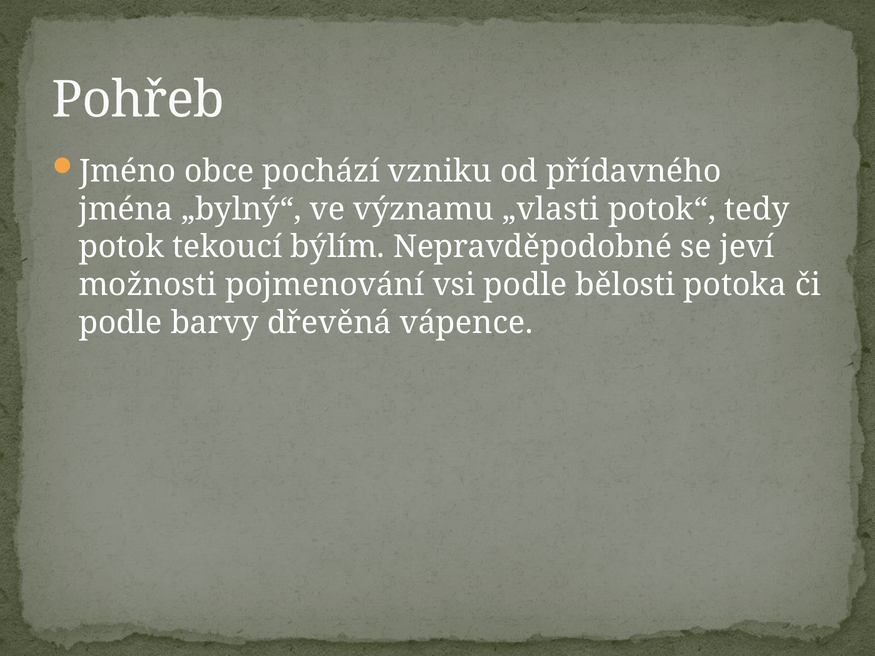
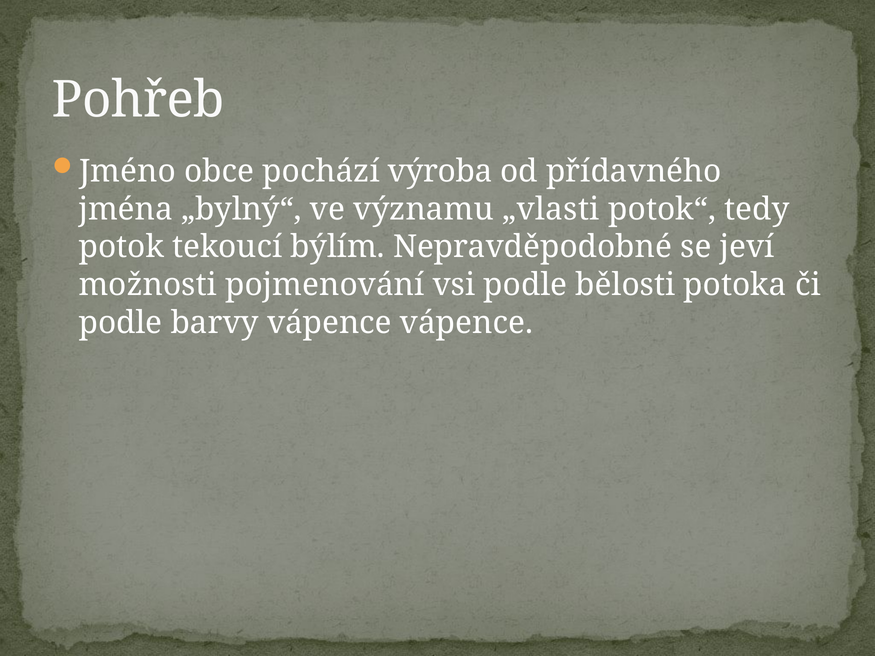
vzniku: vzniku -> výroba (440, 171)
barvy dřevěná: dřevěná -> vápence (329, 323)
